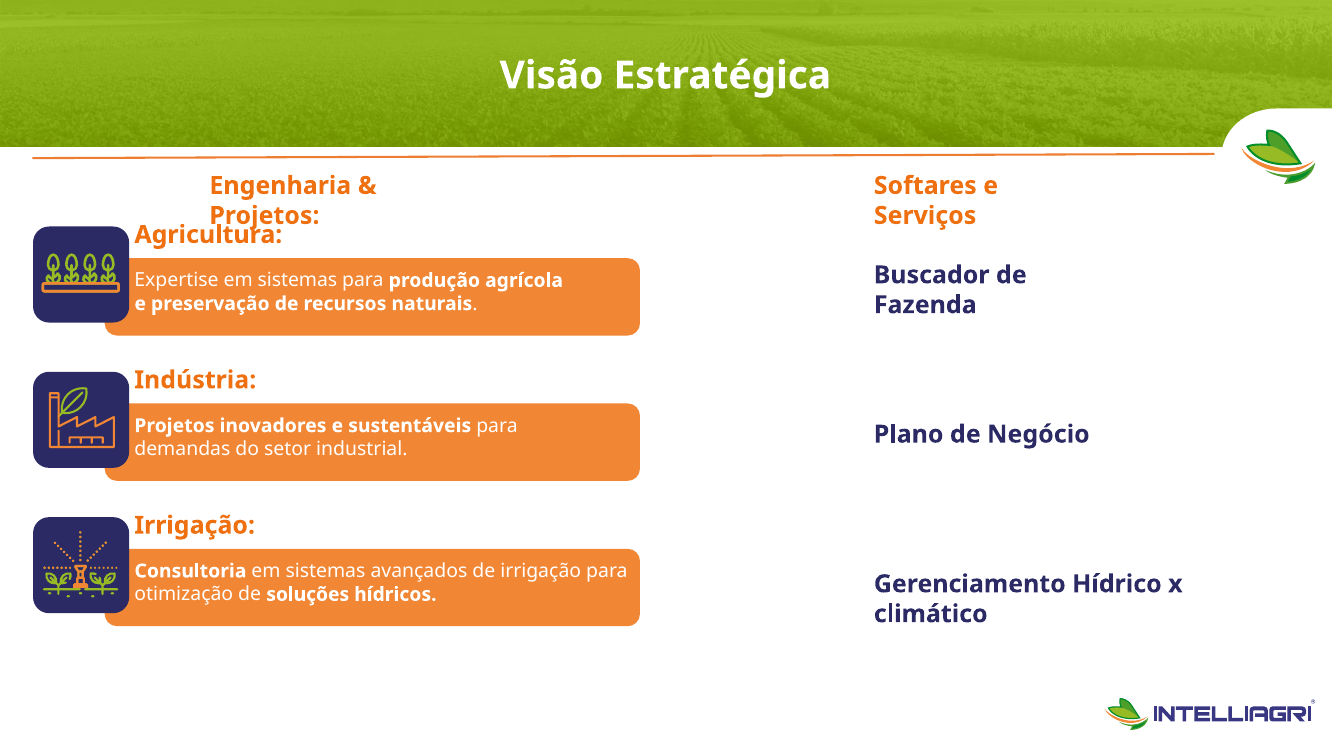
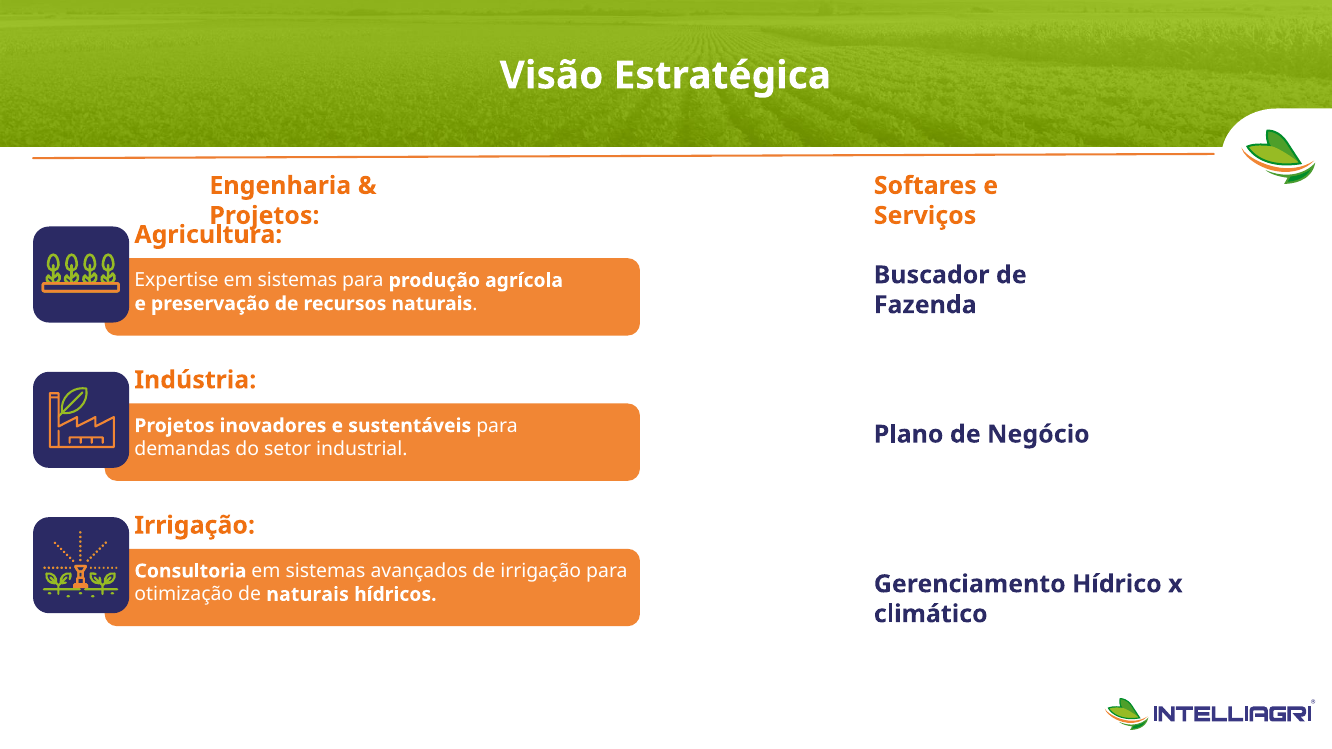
de soluções: soluções -> naturais (308, 595)
